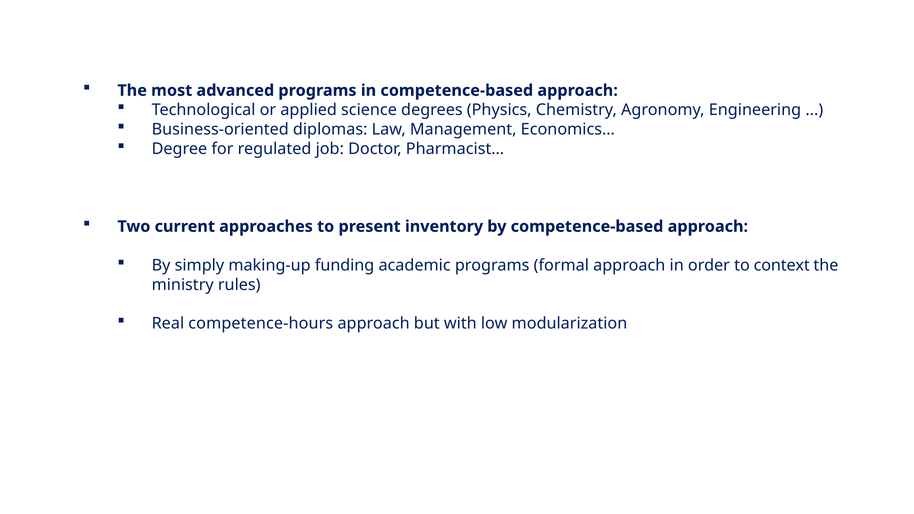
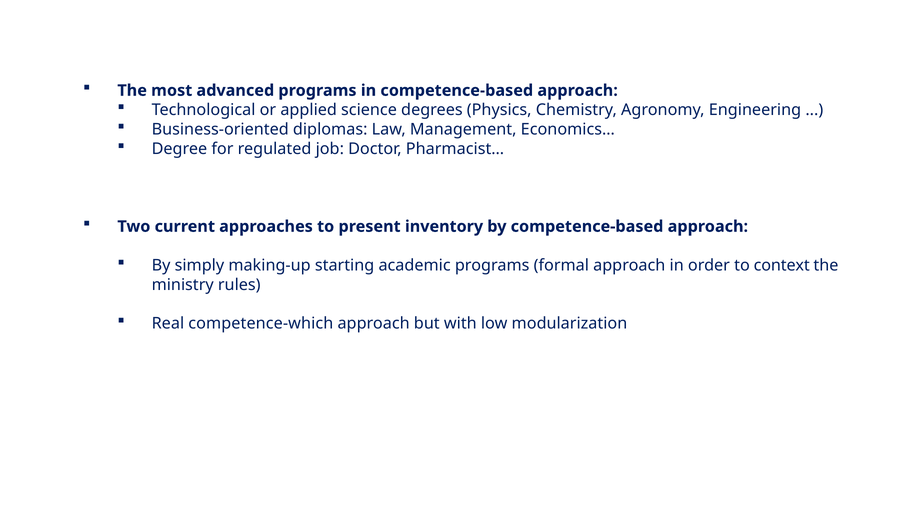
funding: funding -> starting (345, 265)
competence-hours: competence-hours -> competence-which (261, 324)
